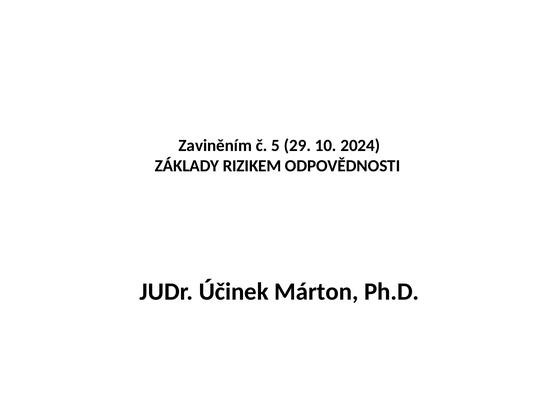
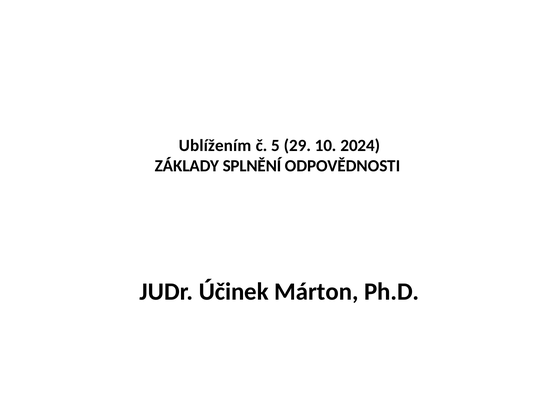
Zaviněním: Zaviněním -> Ublížením (215, 146)
RIZIKEM: RIZIKEM -> SPLNĚNÍ (252, 166)
